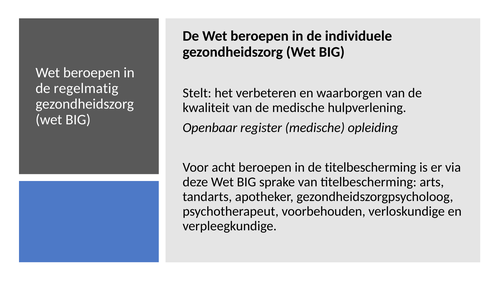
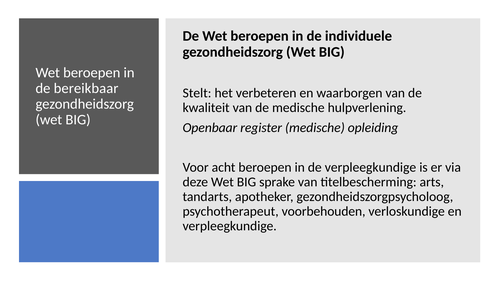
regelmatig: regelmatig -> bereikbaar (86, 88)
de titelbescherming: titelbescherming -> verpleegkundige (370, 167)
